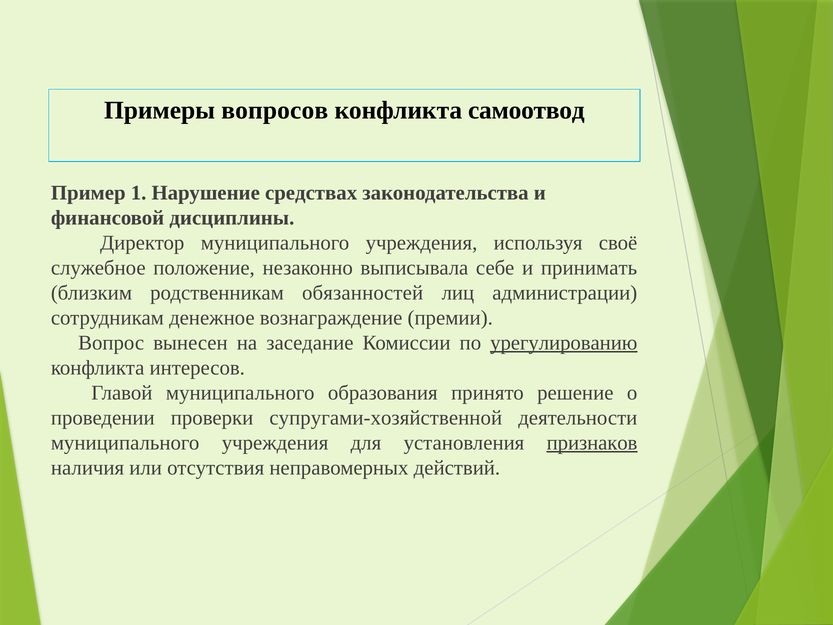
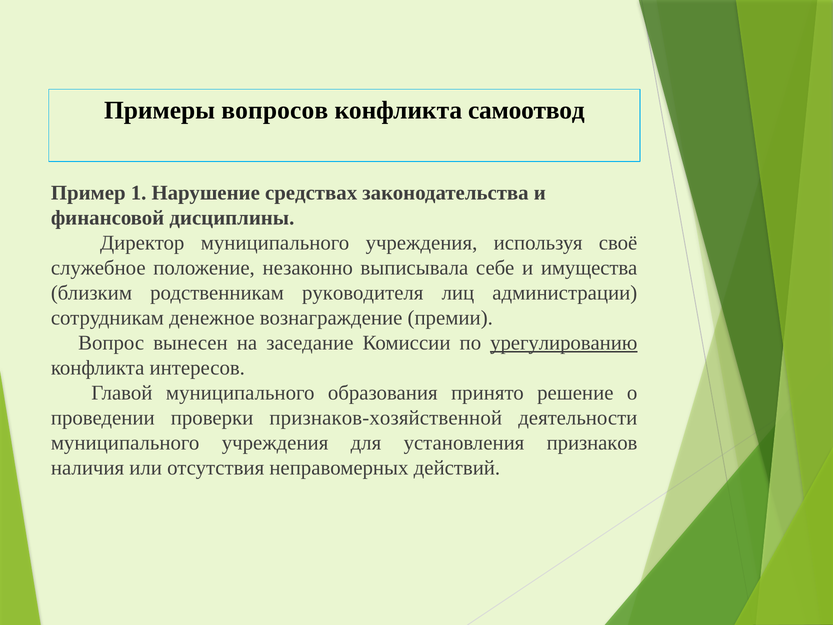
принимать: принимать -> имущества (589, 268)
обязанностей: обязанностей -> руководителя (363, 293)
супругами-хозяйственной: супругами-хозяйственной -> признаков-хозяйственной (386, 418)
признаков underline: present -> none (592, 443)
